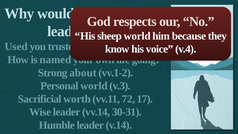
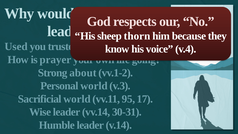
world: world -> thorn (137, 36)
named: named -> prayer (55, 60)
Sacrificial worth: worth -> world (77, 99)
72: 72 -> 95 (128, 99)
